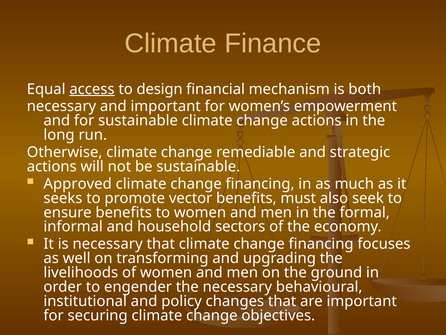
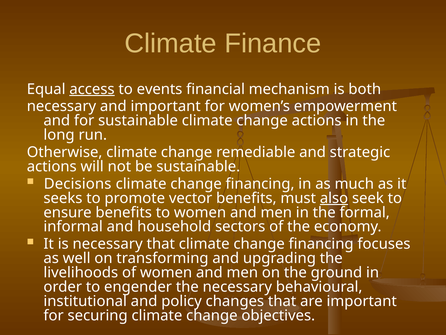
design: design -> events (160, 89)
Approved: Approved -> Decisions (78, 184)
also underline: none -> present (334, 198)
